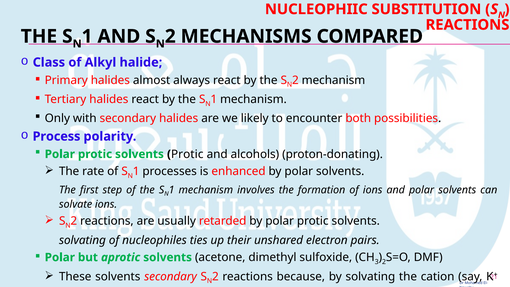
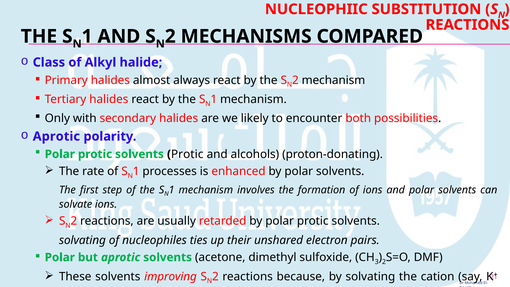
Process: Process -> Aprotic (56, 136)
solvents secondary: secondary -> improving (171, 276)
